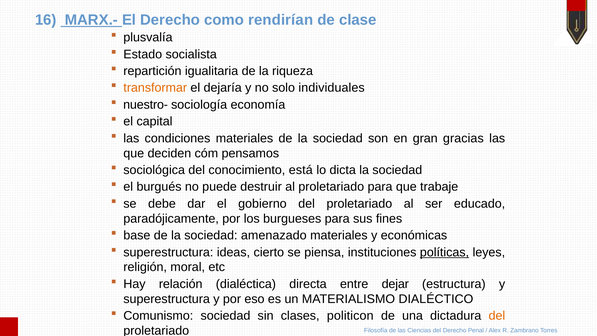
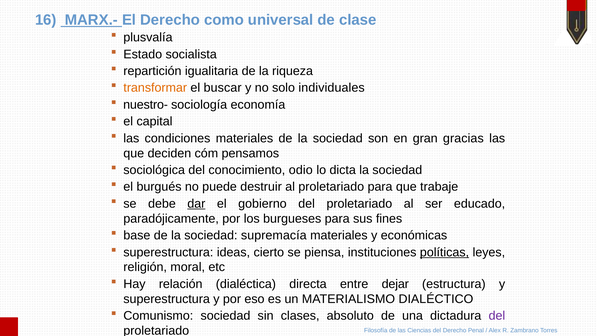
rendirían: rendirían -> universal (281, 20)
dejaría: dejaría -> buscar (223, 88)
está: está -> odio (301, 170)
dar underline: none -> present (196, 204)
amenazado: amenazado -> supremacía (274, 235)
politicon: politicon -> absoluto (350, 316)
del colour: orange -> purple (497, 316)
